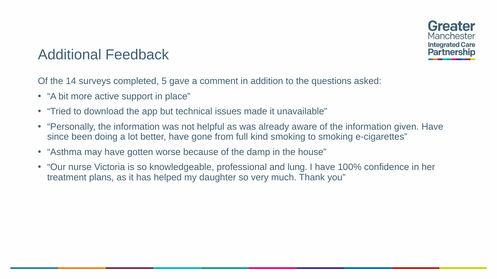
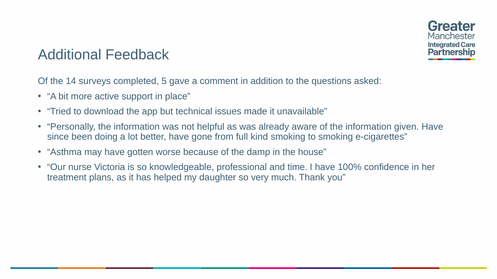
lung: lung -> time (297, 168)
